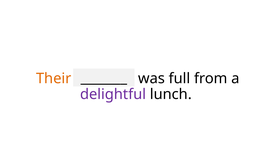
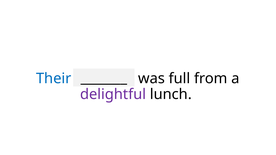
Their colour: orange -> blue (54, 79)
